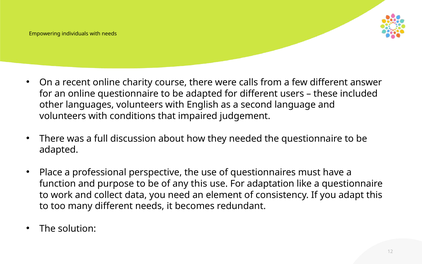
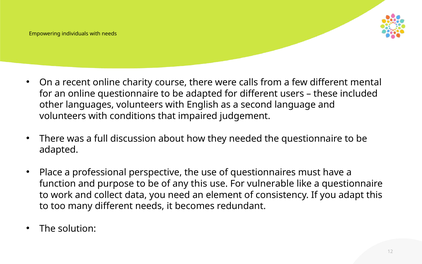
answer: answer -> mental (366, 82)
adaptation: adaptation -> vulnerable (271, 183)
